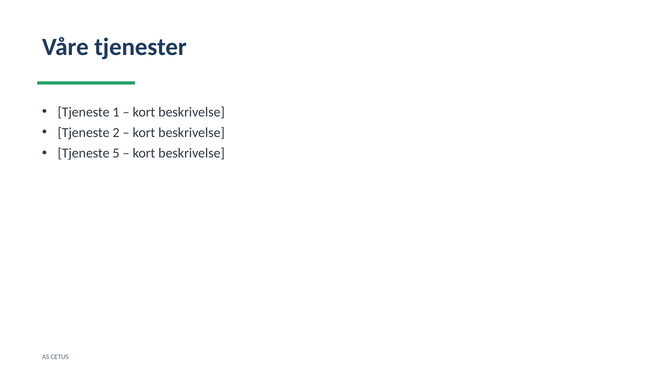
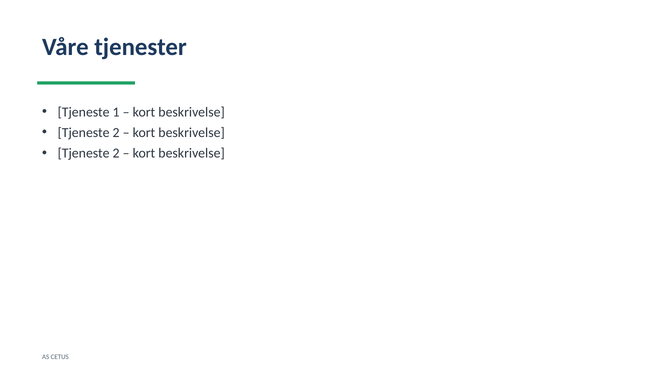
5: 5 -> 2 (116, 154)
